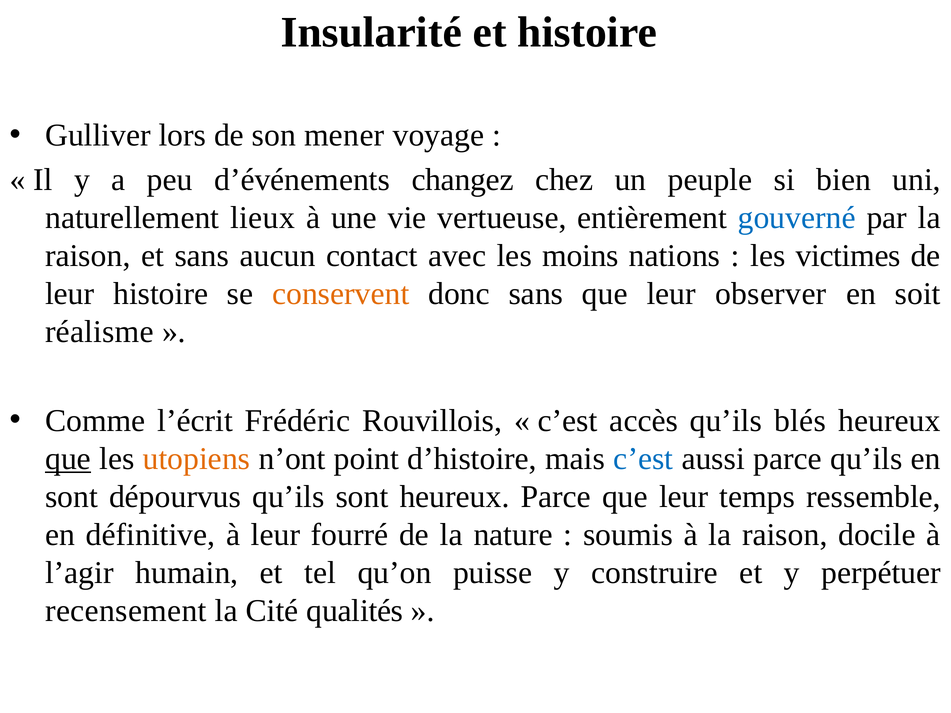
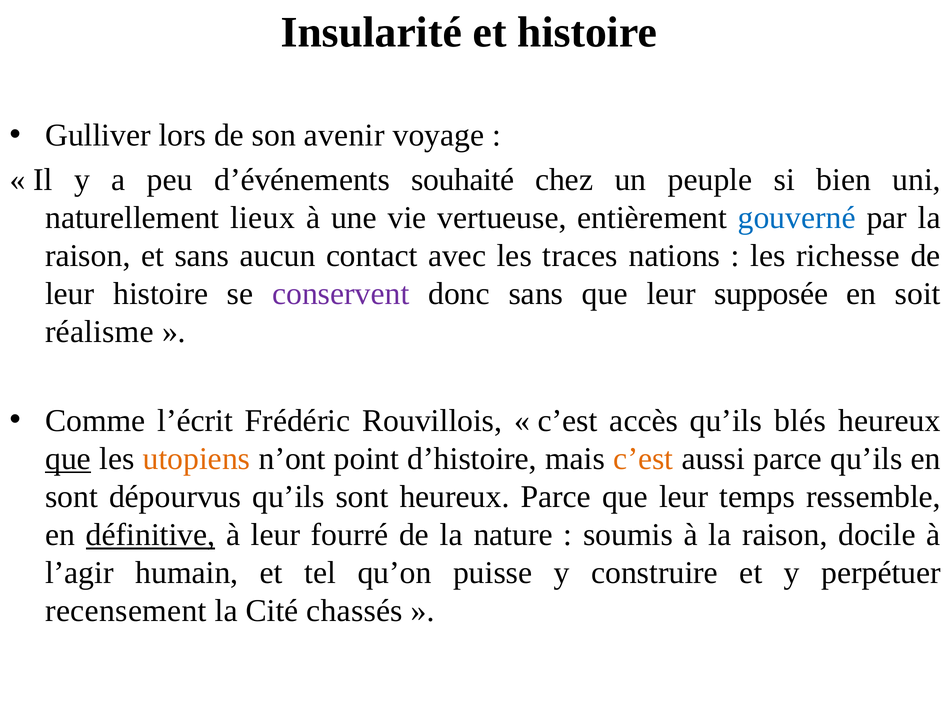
mener: mener -> avenir (344, 135)
changez: changez -> souhaité (463, 180)
moins: moins -> traces (580, 256)
victimes: victimes -> richesse (848, 256)
conservent colour: orange -> purple (341, 294)
observer: observer -> supposée (771, 294)
c’est colour: blue -> orange (643, 459)
définitive underline: none -> present (151, 535)
qualités: qualités -> chassés (355, 611)
